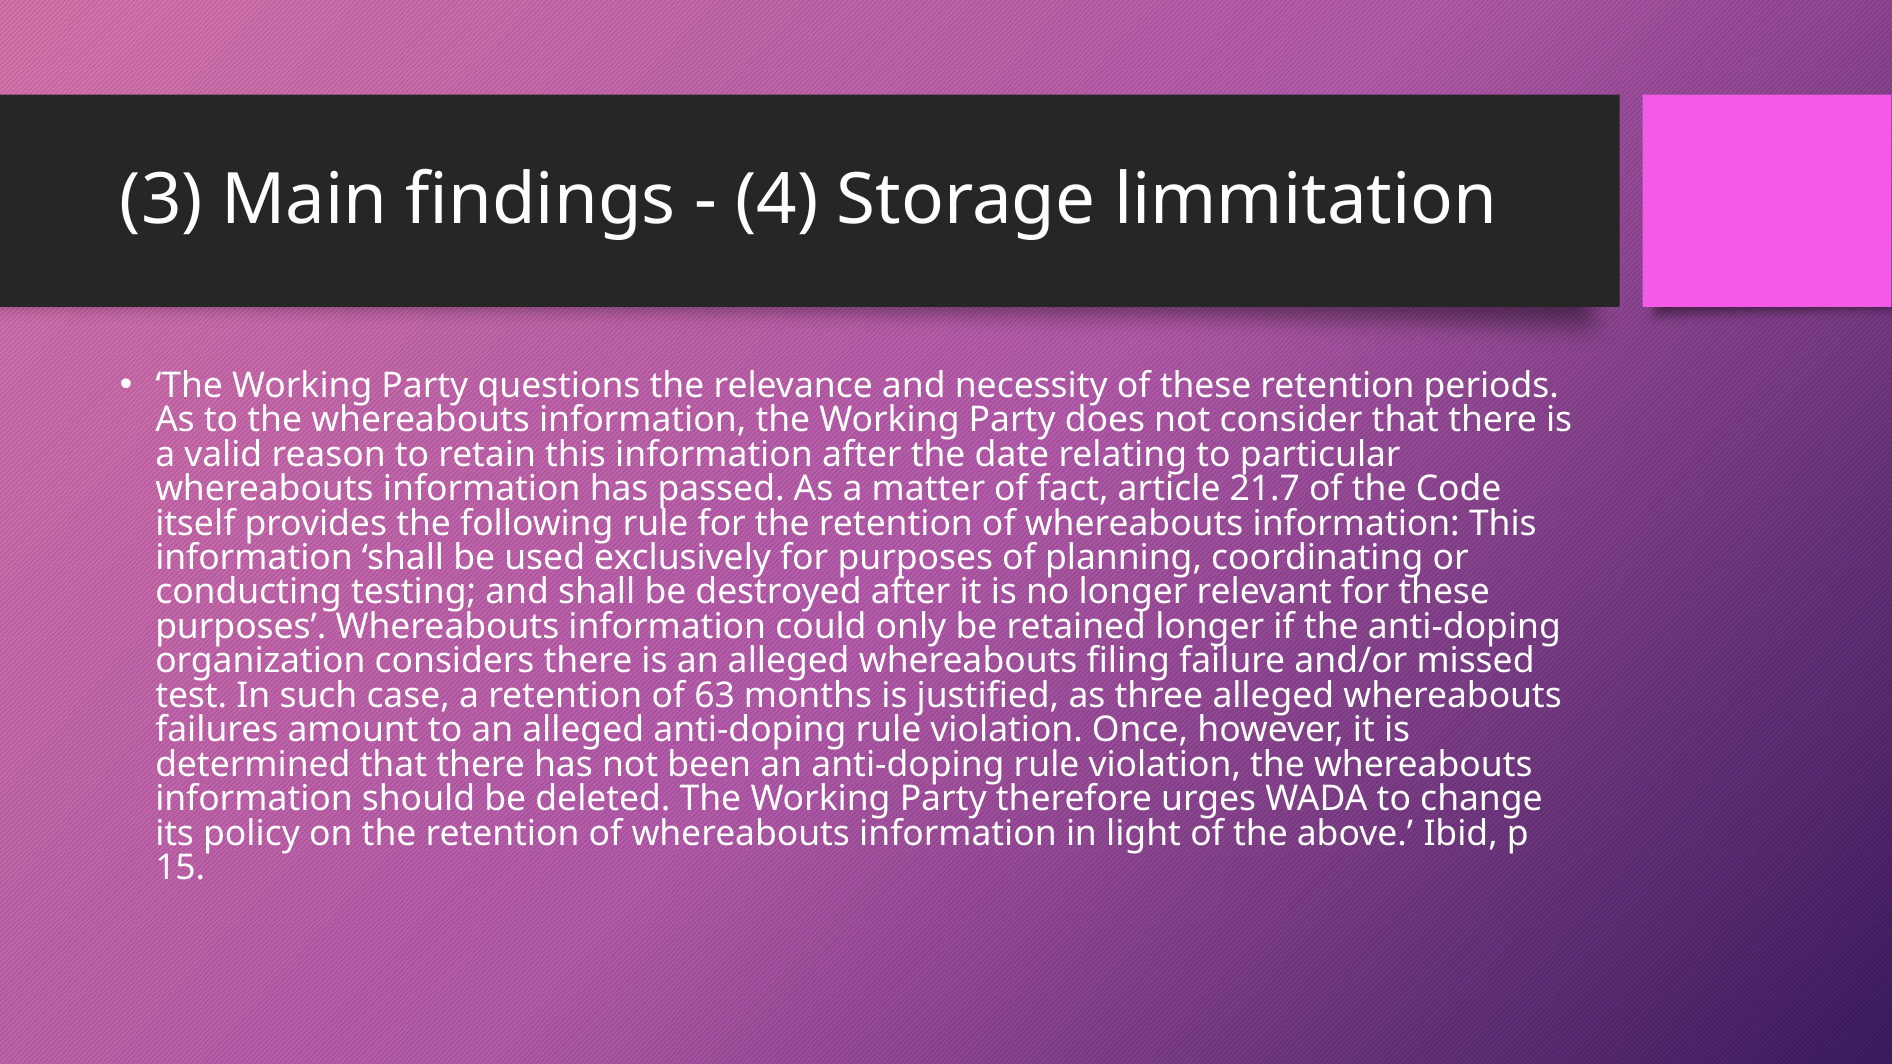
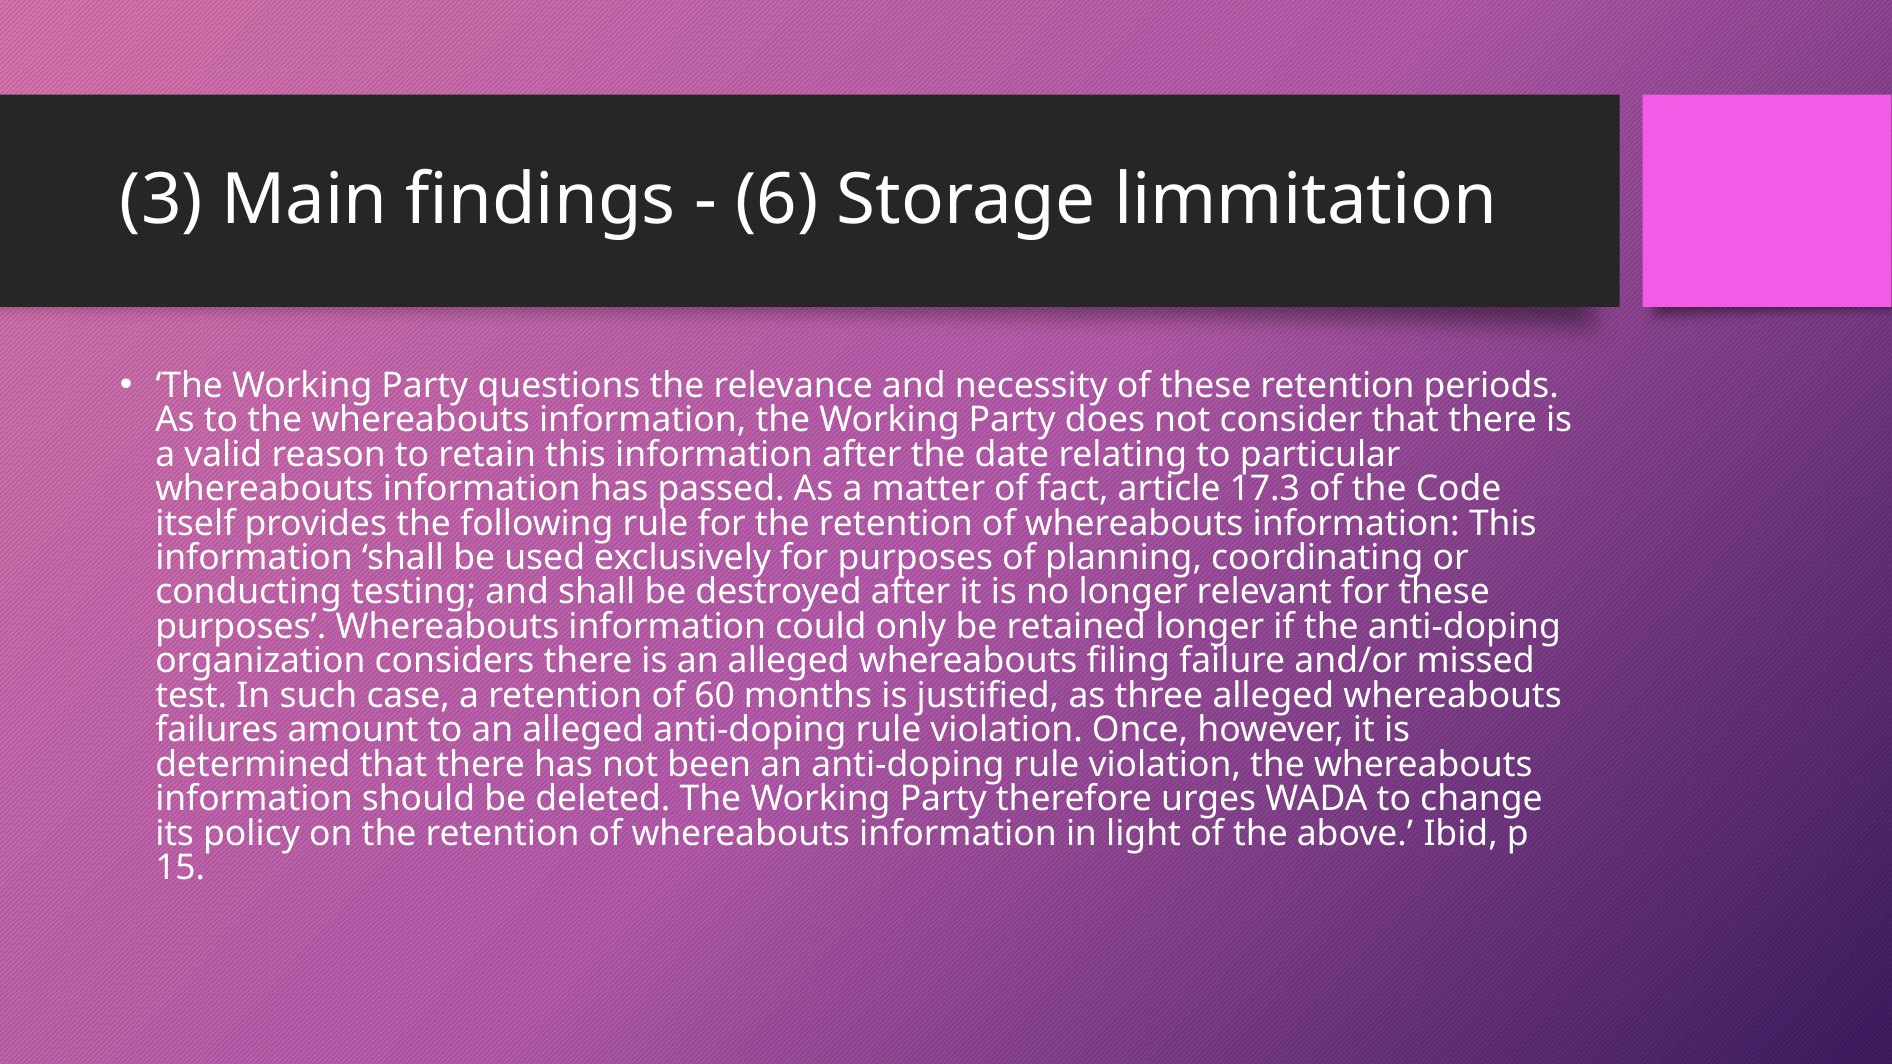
4: 4 -> 6 (777, 200)
21.7: 21.7 -> 17.3 (1265, 489)
63: 63 -> 60 (715, 696)
